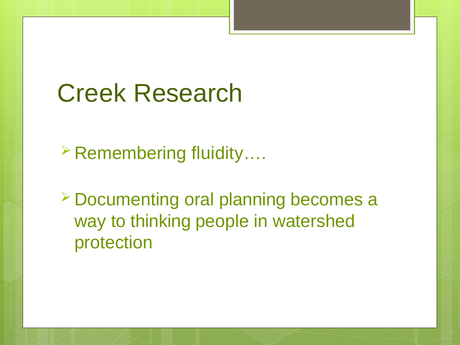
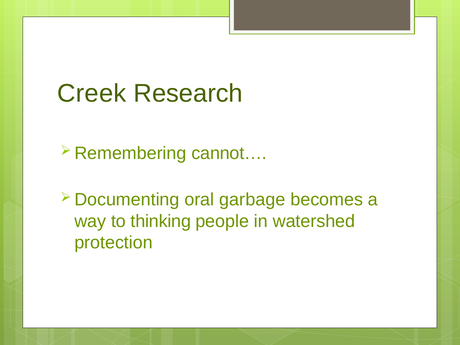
fluidity…: fluidity… -> cannot… (229, 153)
planning: planning -> garbage (252, 200)
